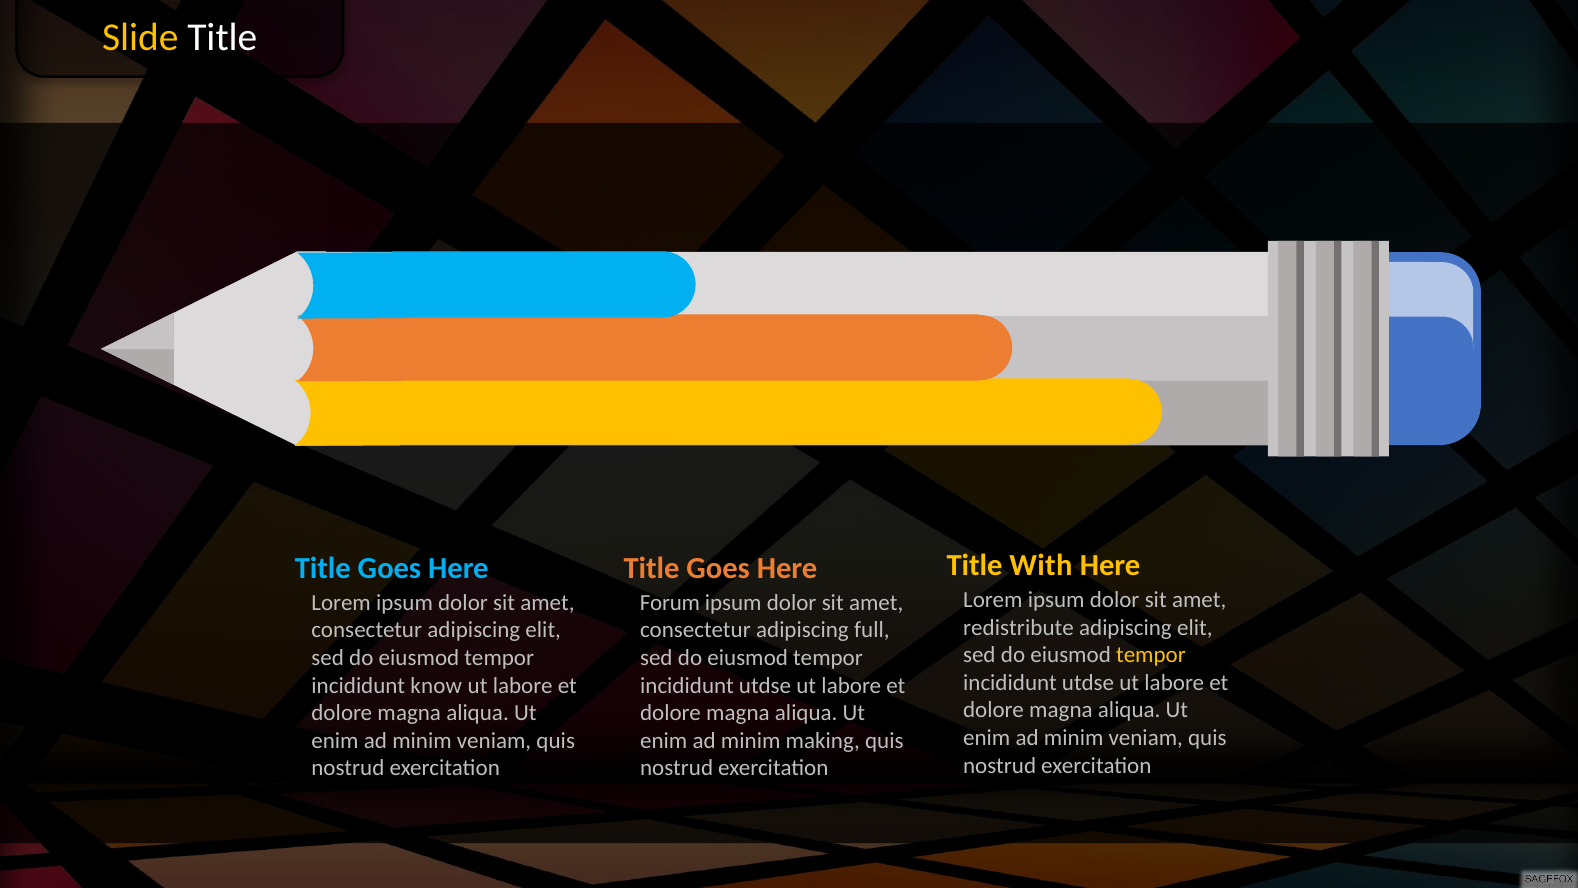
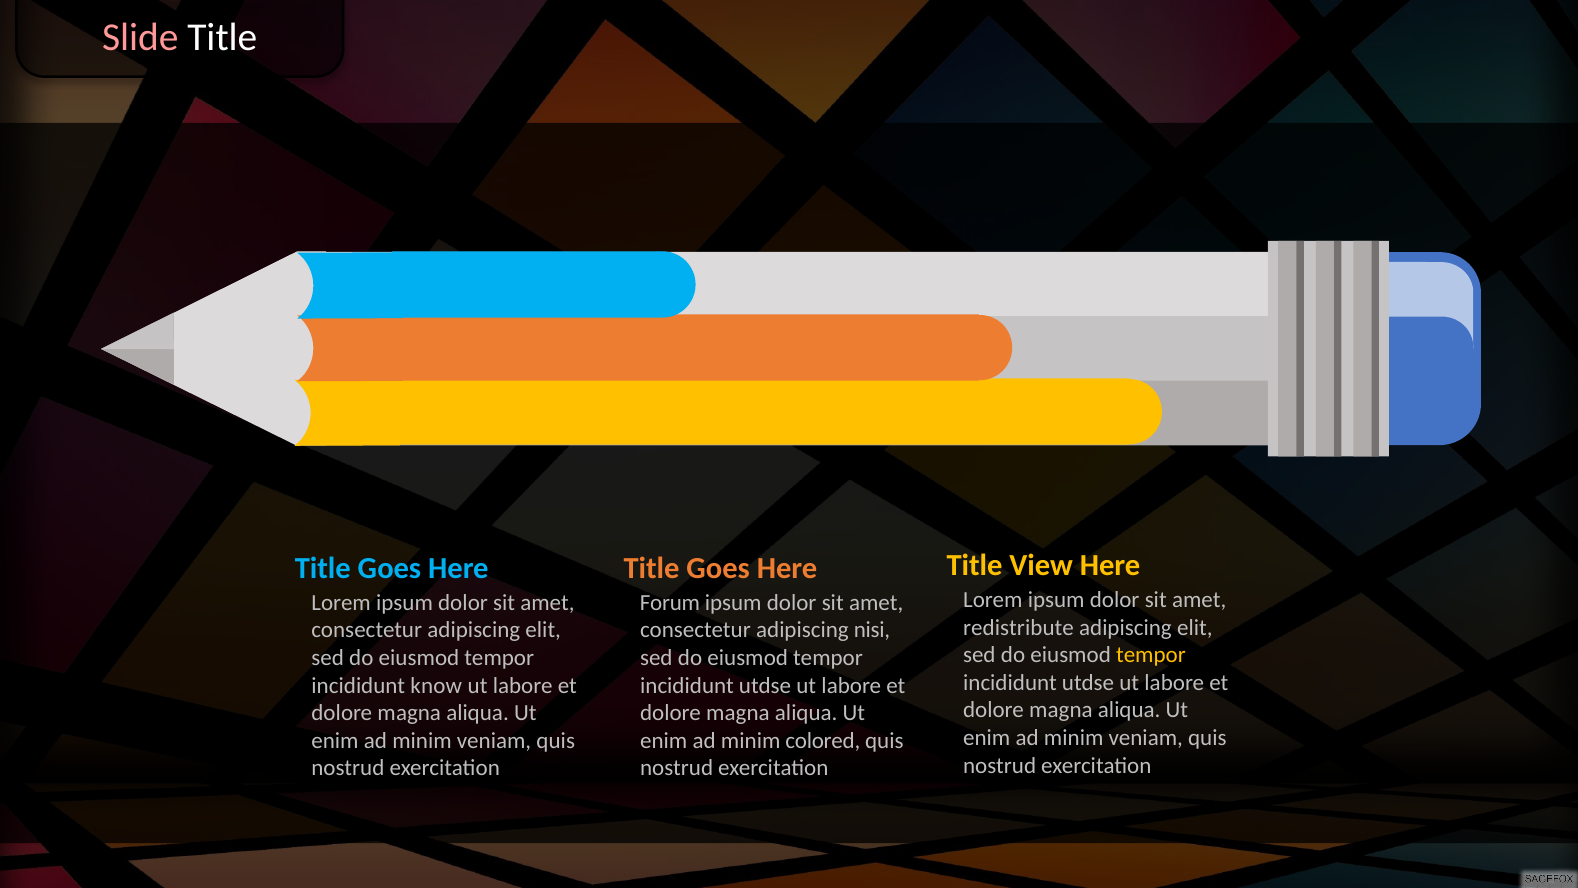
Slide colour: yellow -> pink (140, 37)
With: With -> View (1041, 565)
full: full -> nisi (872, 630)
making: making -> colored (823, 740)
